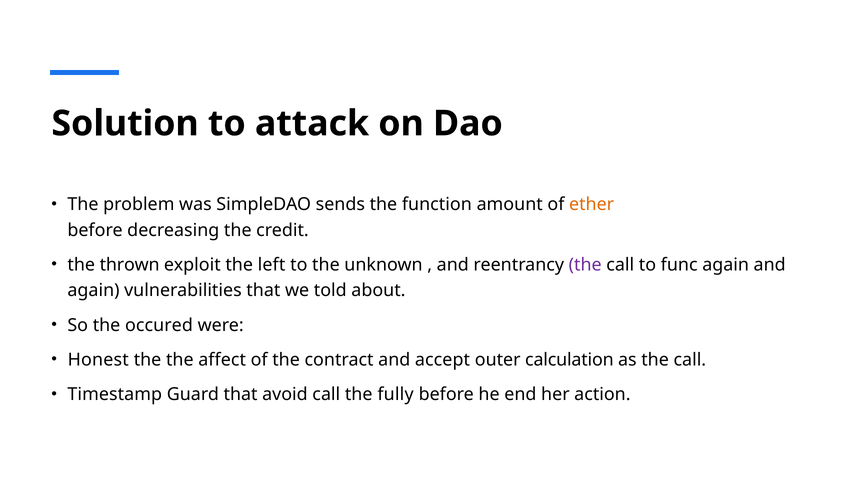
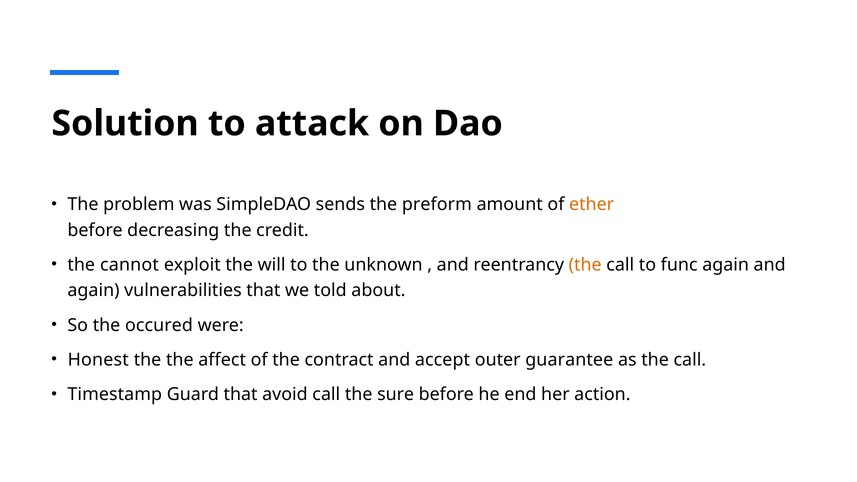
function: function -> preform (437, 205)
thrown: thrown -> cannot (129, 265)
left: left -> will (272, 265)
the colour: purple -> orange (585, 265)
calculation: calculation -> guarantee (569, 360)
fully: fully -> sure (396, 395)
